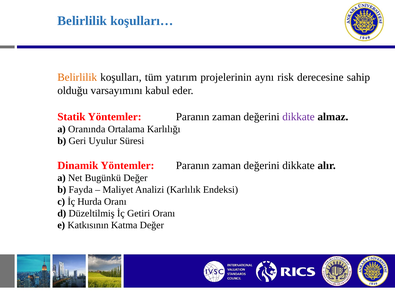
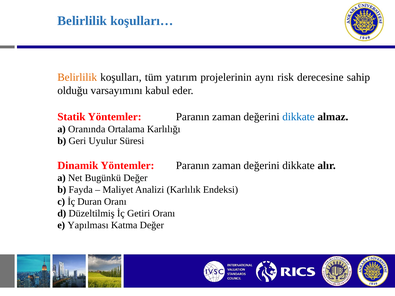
dikkate colour: purple -> blue (298, 117)
Hurda: Hurda -> Duran (90, 202)
Katkısının: Katkısının -> Yapılması (88, 225)
